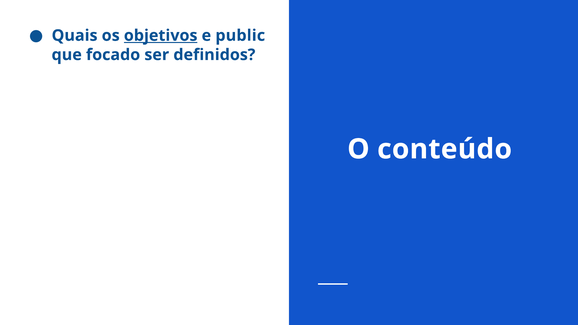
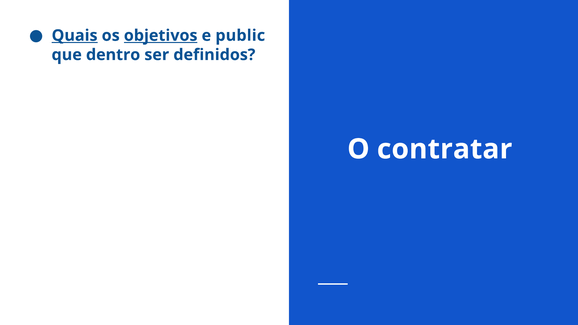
Quais underline: none -> present (75, 36)
focado: focado -> dentro (113, 55)
conteúdo: conteúdo -> contratar (445, 149)
